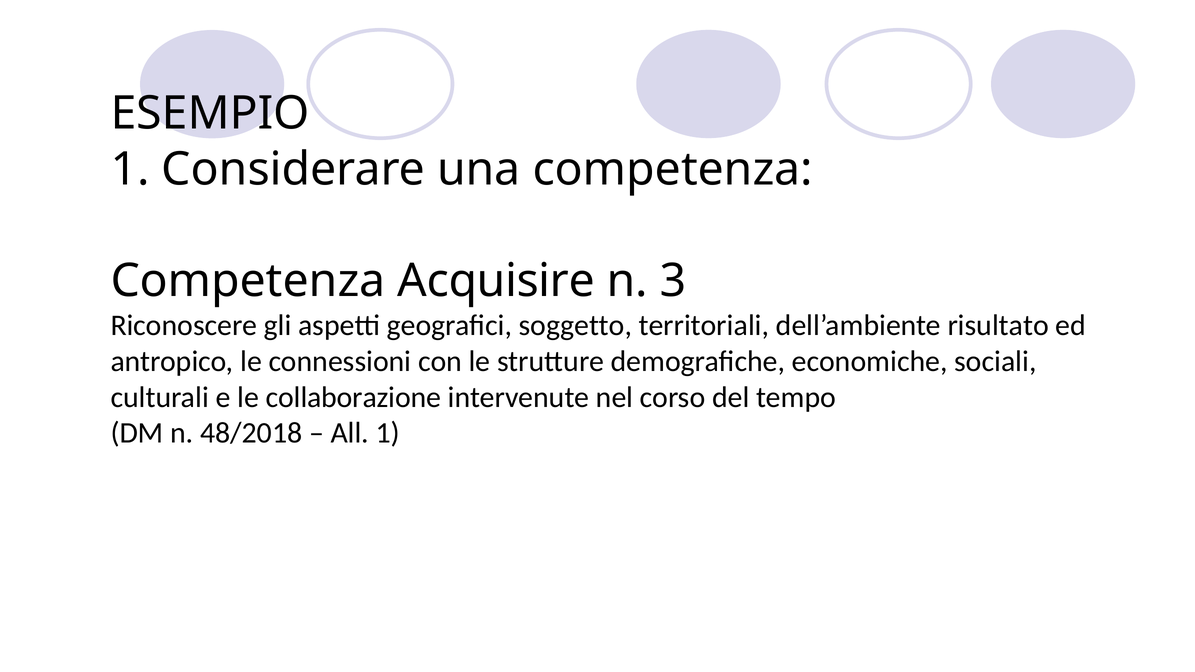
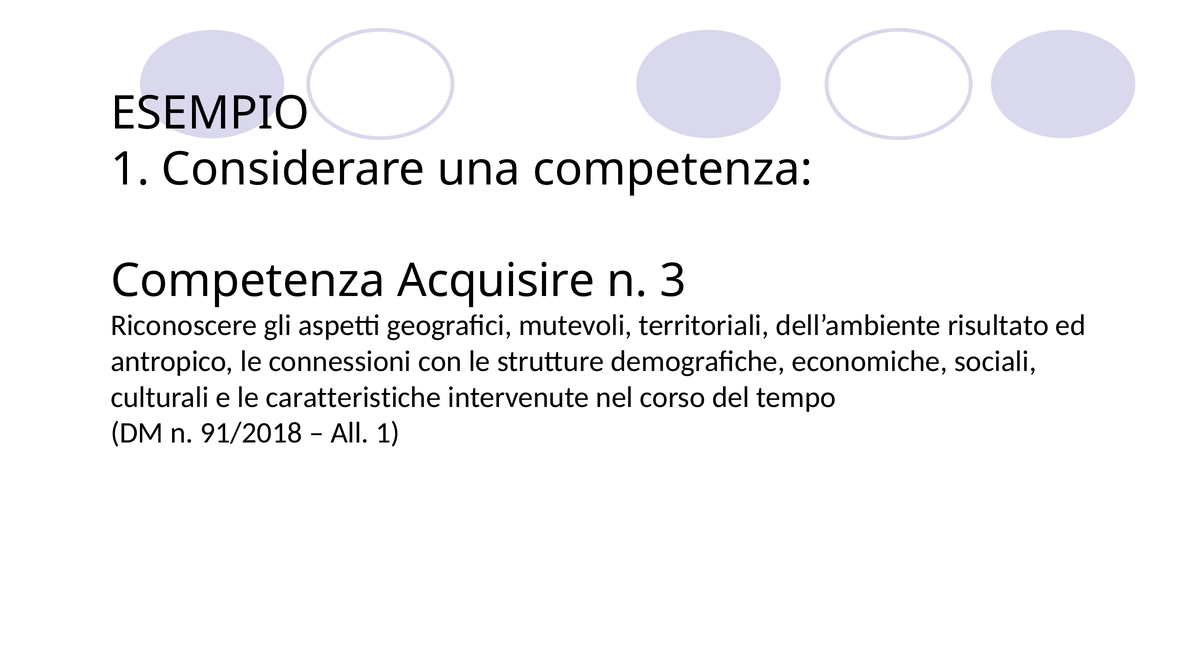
soggetto: soggetto -> mutevoli (575, 326)
collaborazione: collaborazione -> caratteristiche (353, 397)
48/2018: 48/2018 -> 91/2018 (251, 433)
